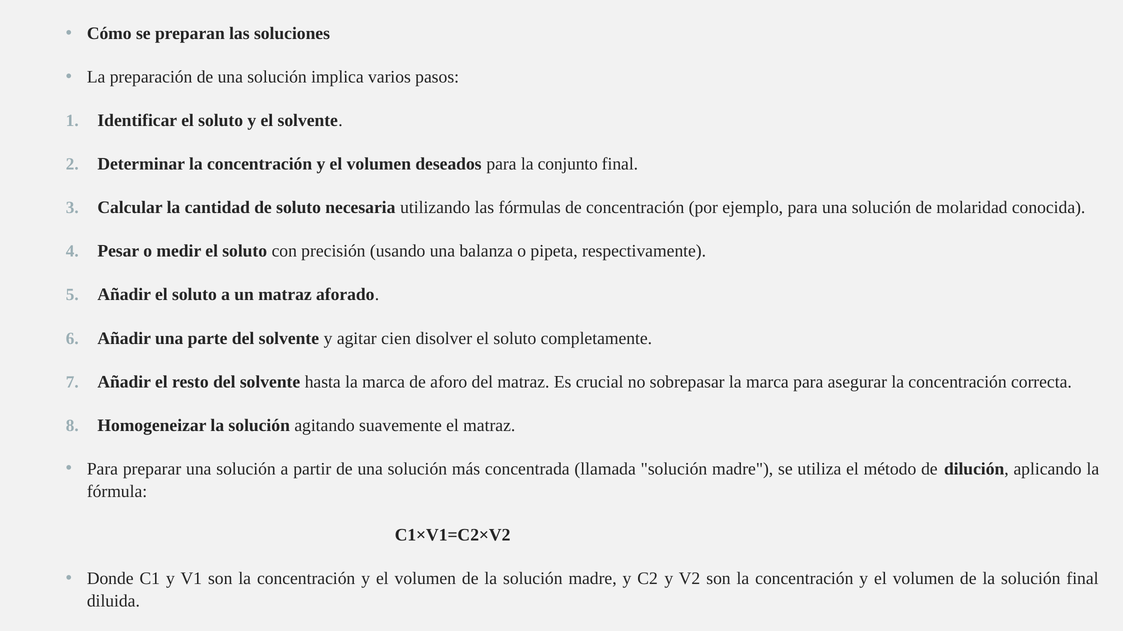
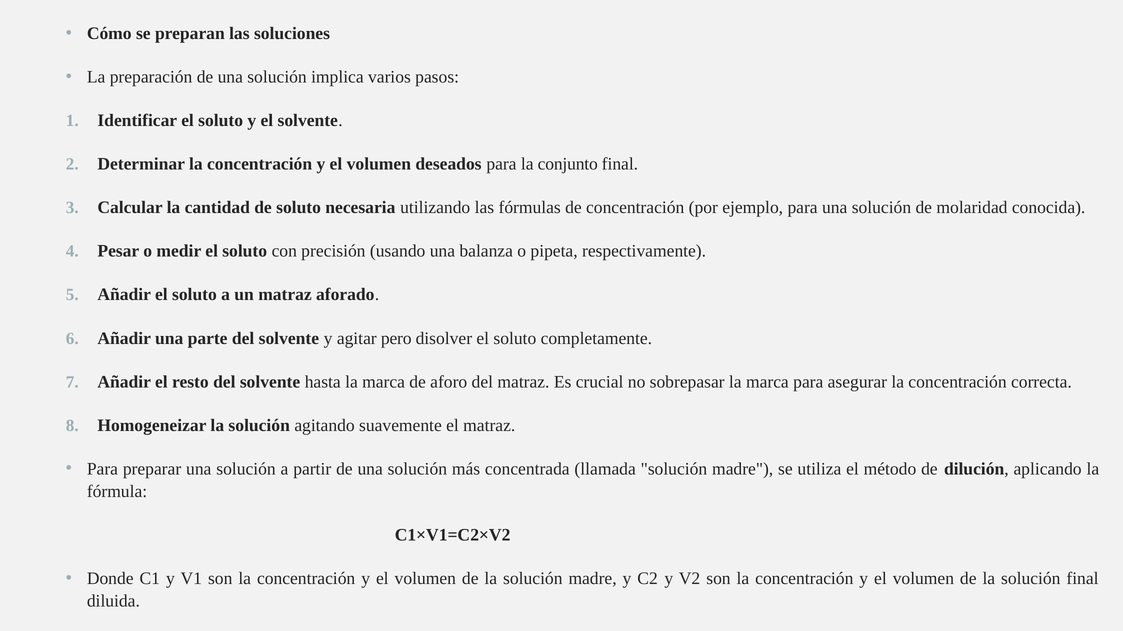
cien: cien -> pero (396, 339)
